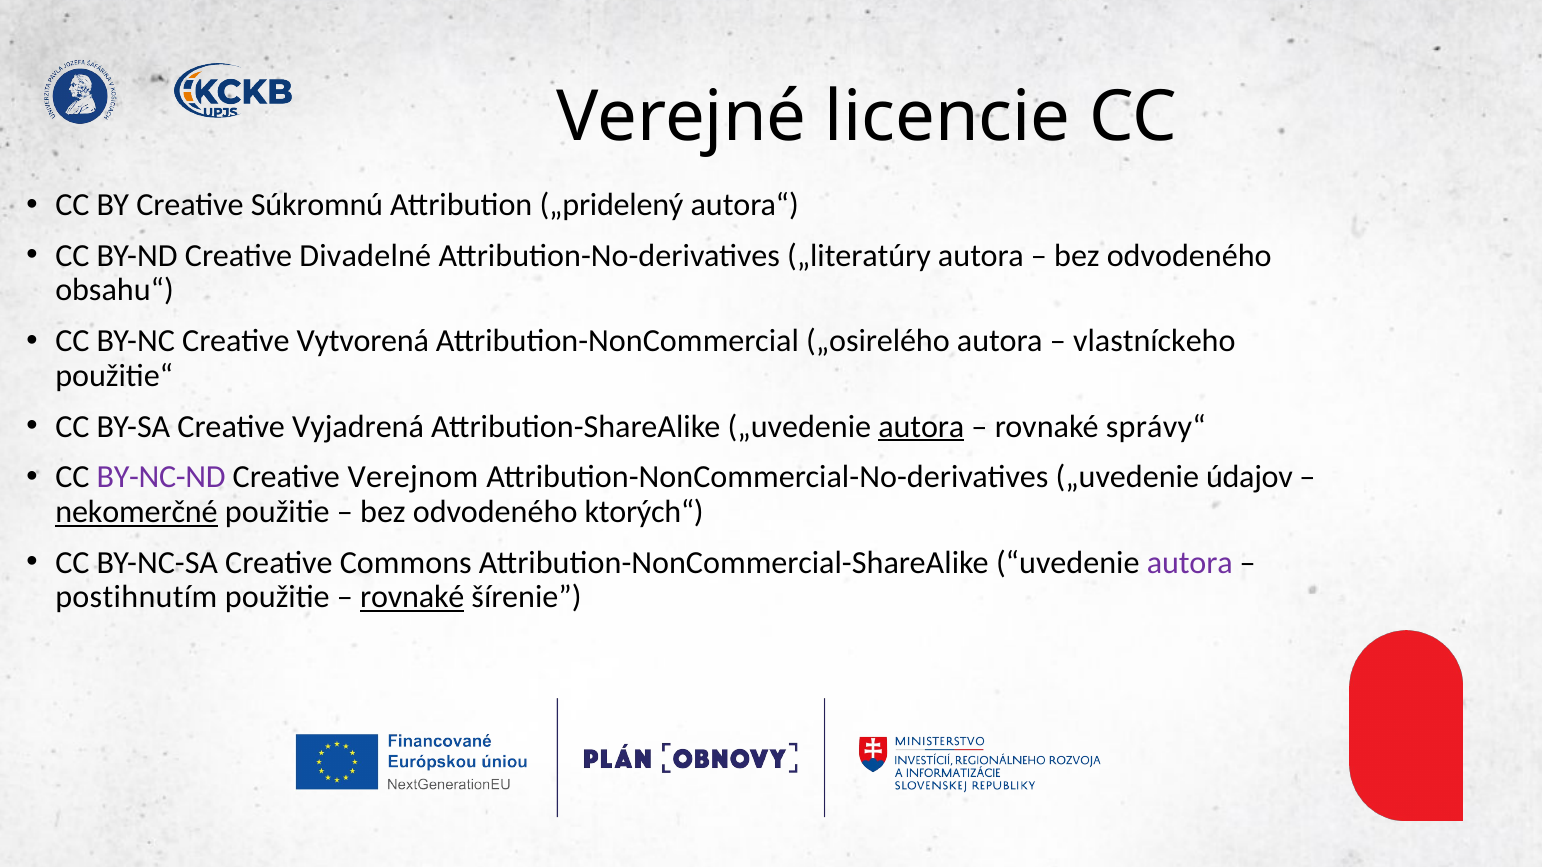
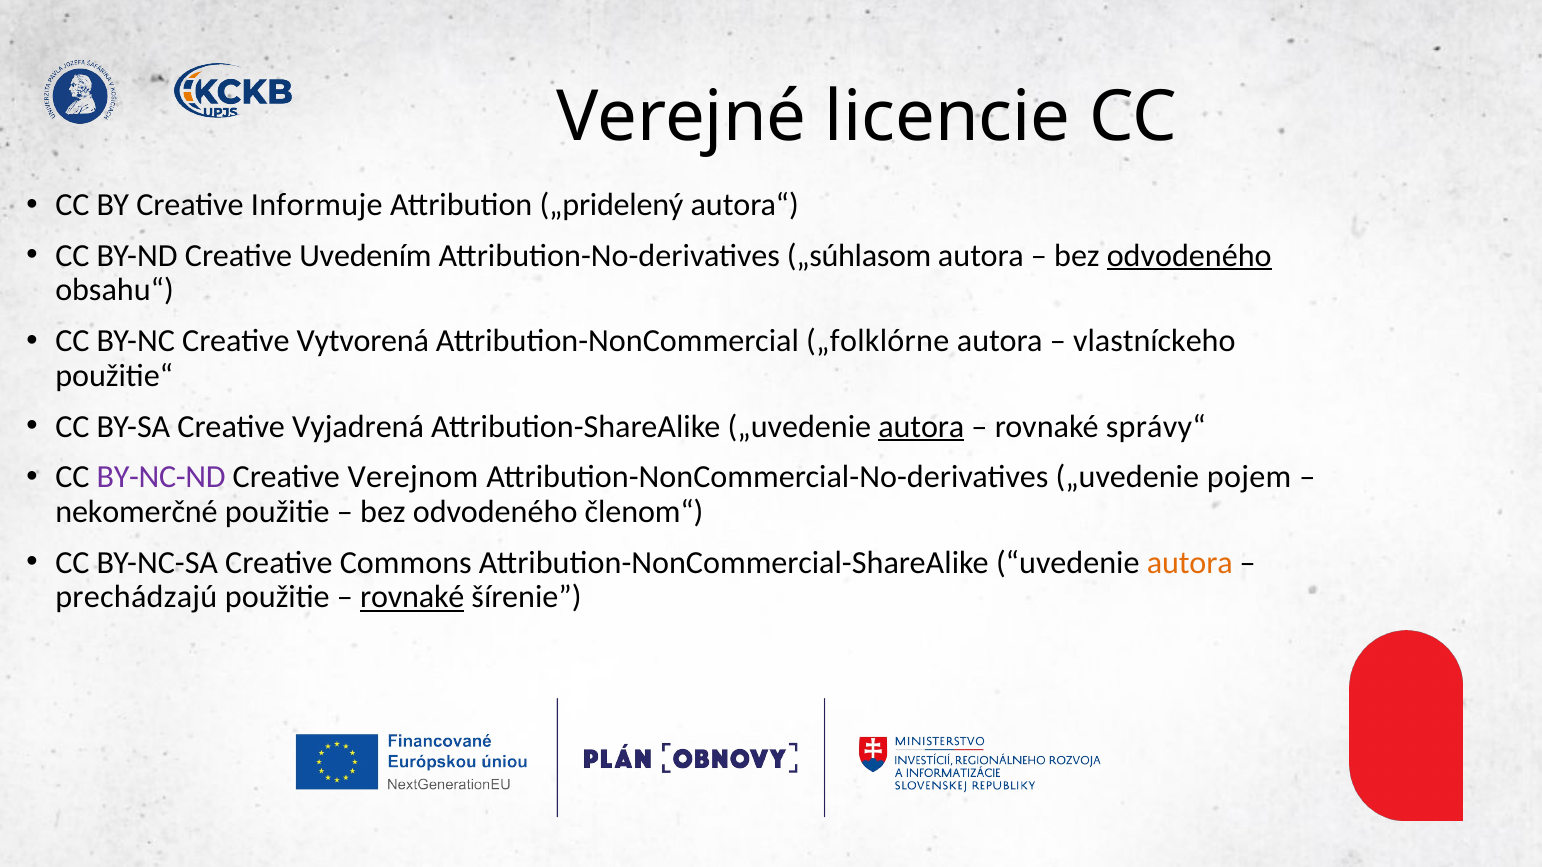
Súkromnú: Súkromnú -> Informuje (317, 205)
Divadelné: Divadelné -> Uvedením (365, 256)
„literatúry: „literatúry -> „súhlasom (859, 256)
odvodeného underline: none -> present (1189, 256)
„osirelého: „osirelého -> „folklórne (878, 341)
údajov: údajov -> pojem (1249, 477)
nekomerčné underline: present -> none (136, 512)
ktorých“: ktorých“ -> členom“ (644, 512)
autora colour: purple -> orange (1190, 563)
postihnutím: postihnutím -> prechádzajú (136, 598)
